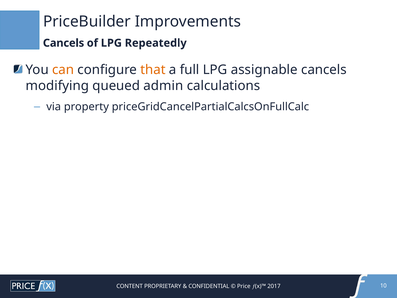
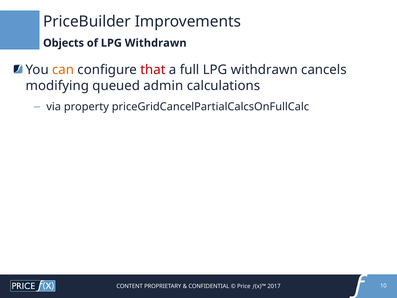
Cancels: Cancels -> Objects (64, 43)
of LPG Repeatedly: Repeatedly -> Withdrawn (156, 43)
that colour: orange -> red (153, 70)
full LPG assignable: assignable -> withdrawn (264, 70)
